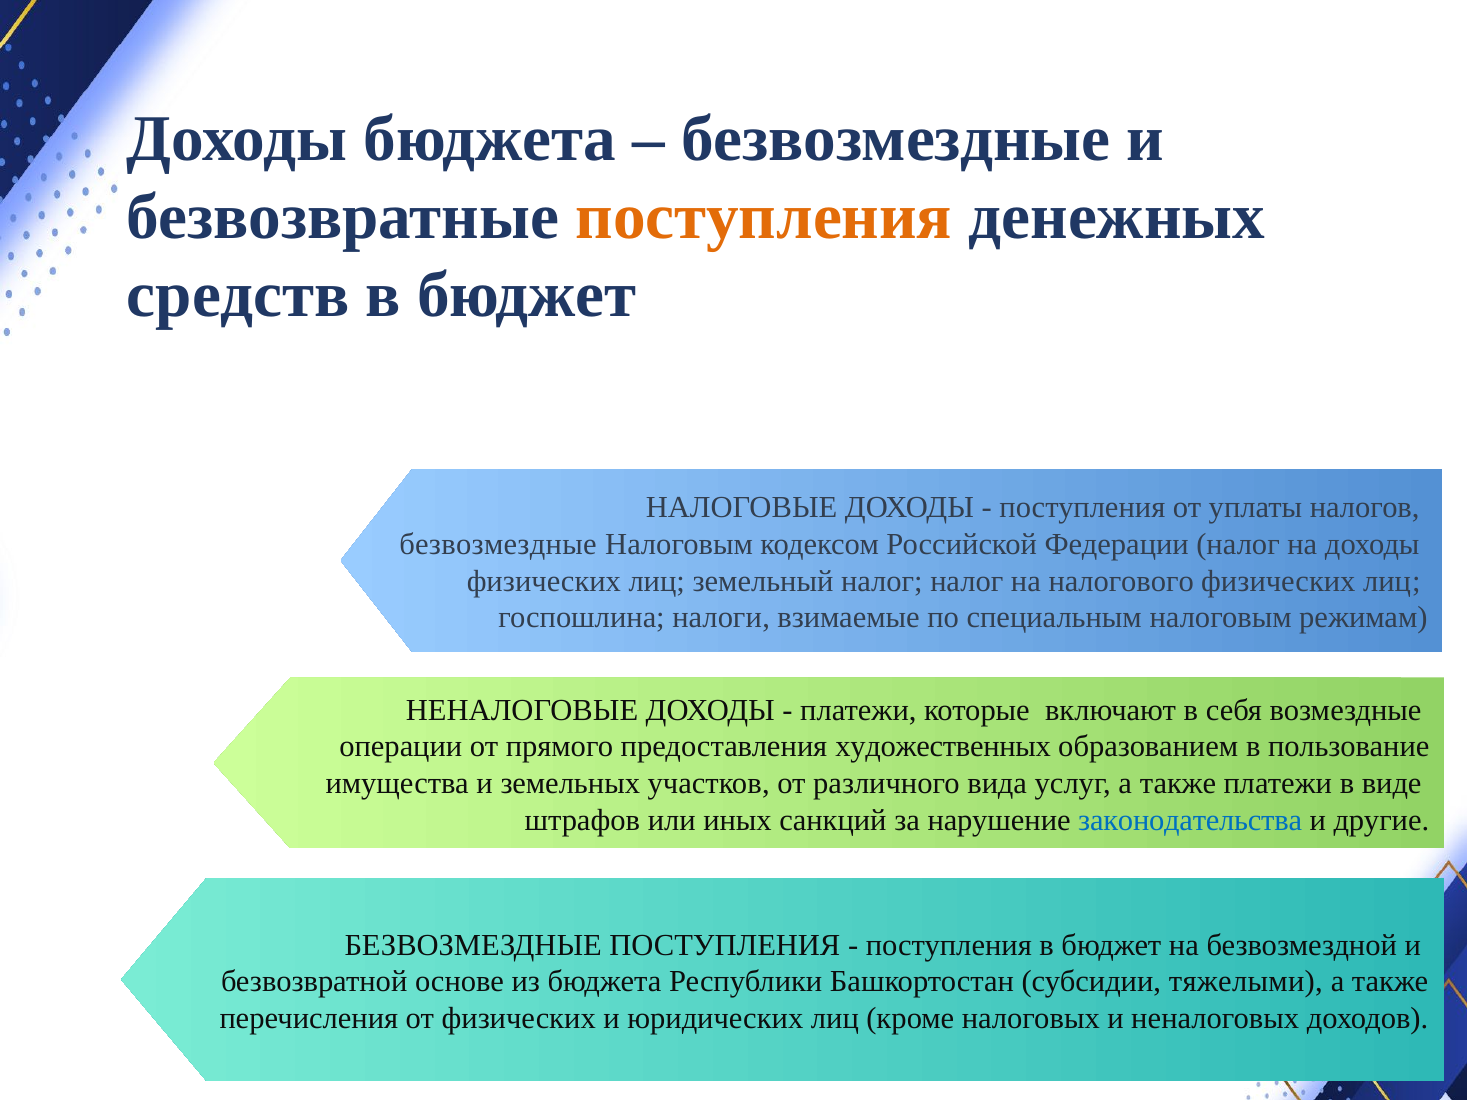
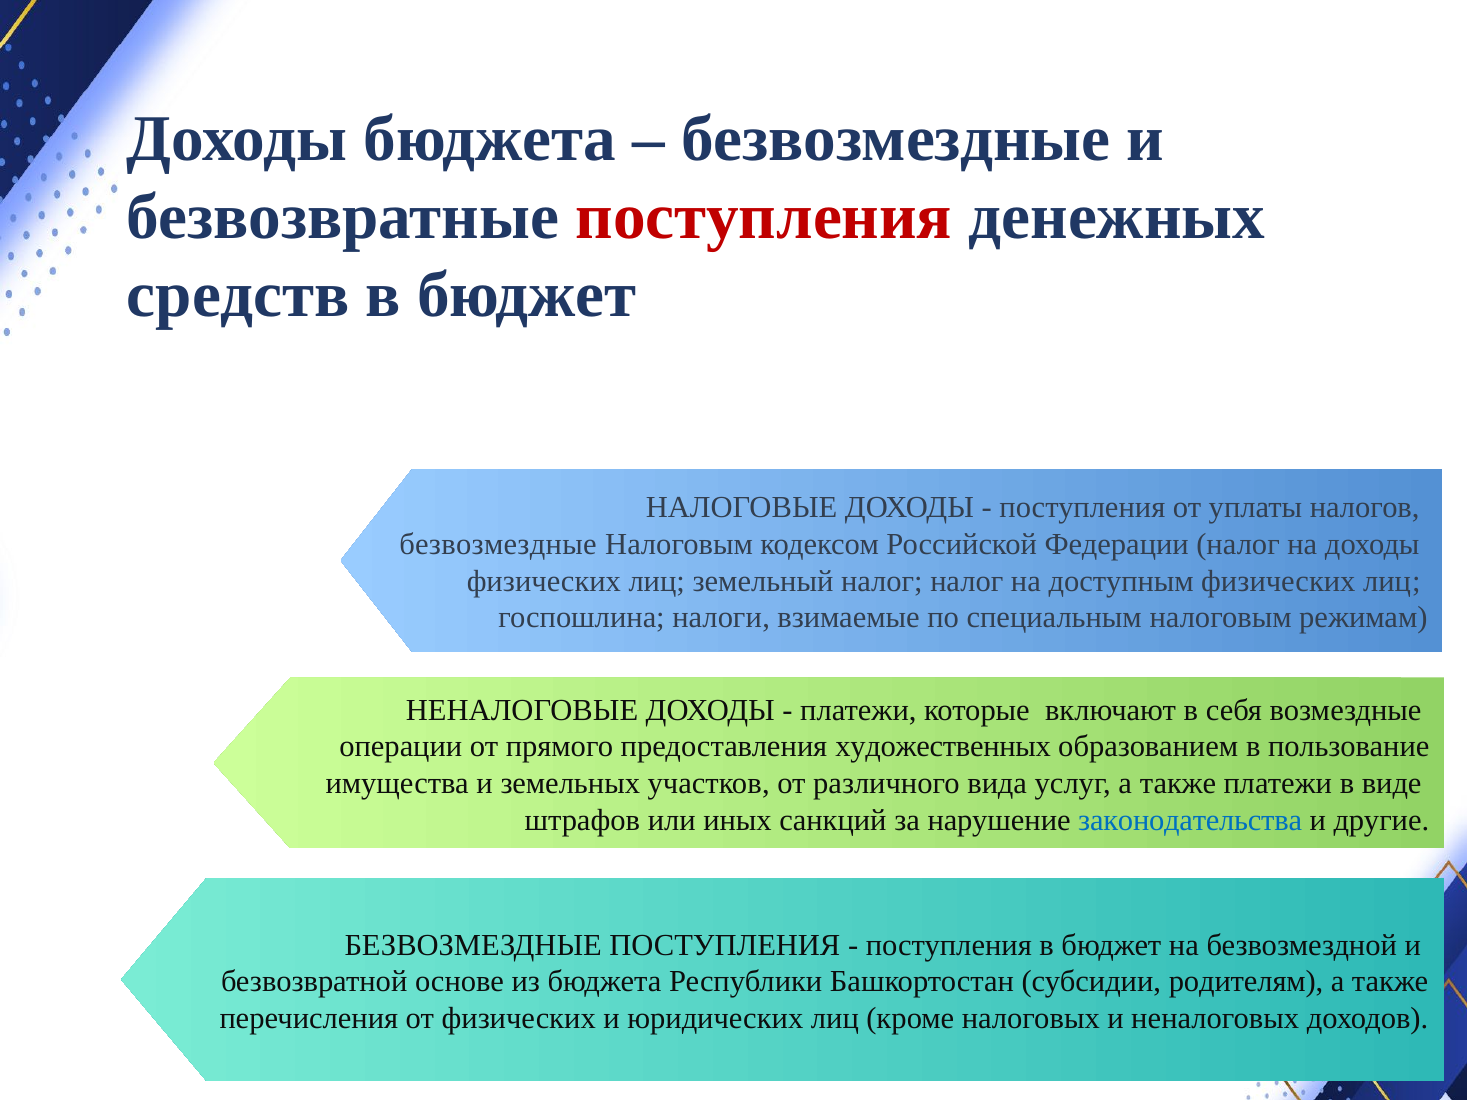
поступления colour: orange -> red (764, 217)
налогового: налогового -> доступным (1121, 581)
тяжелыми: тяжелыми -> родителям (1246, 982)
